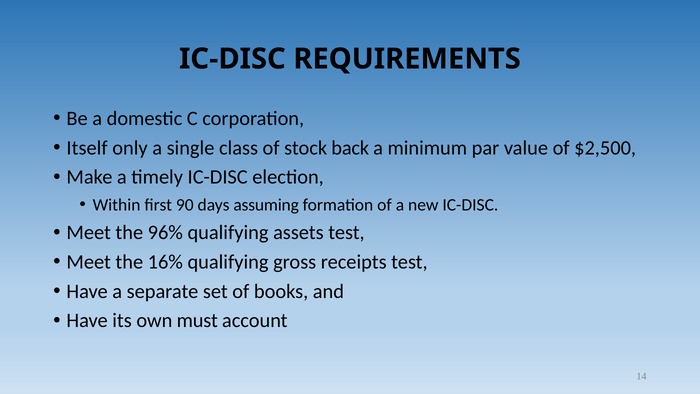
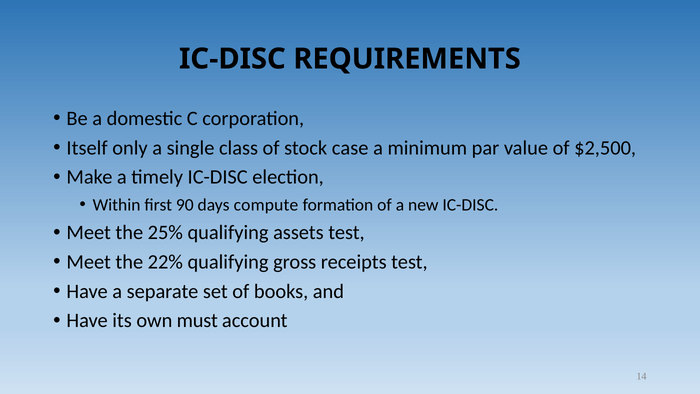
back: back -> case (350, 148)
assuming: assuming -> compute (266, 205)
96%: 96% -> 25% (165, 233)
16%: 16% -> 22% (165, 262)
